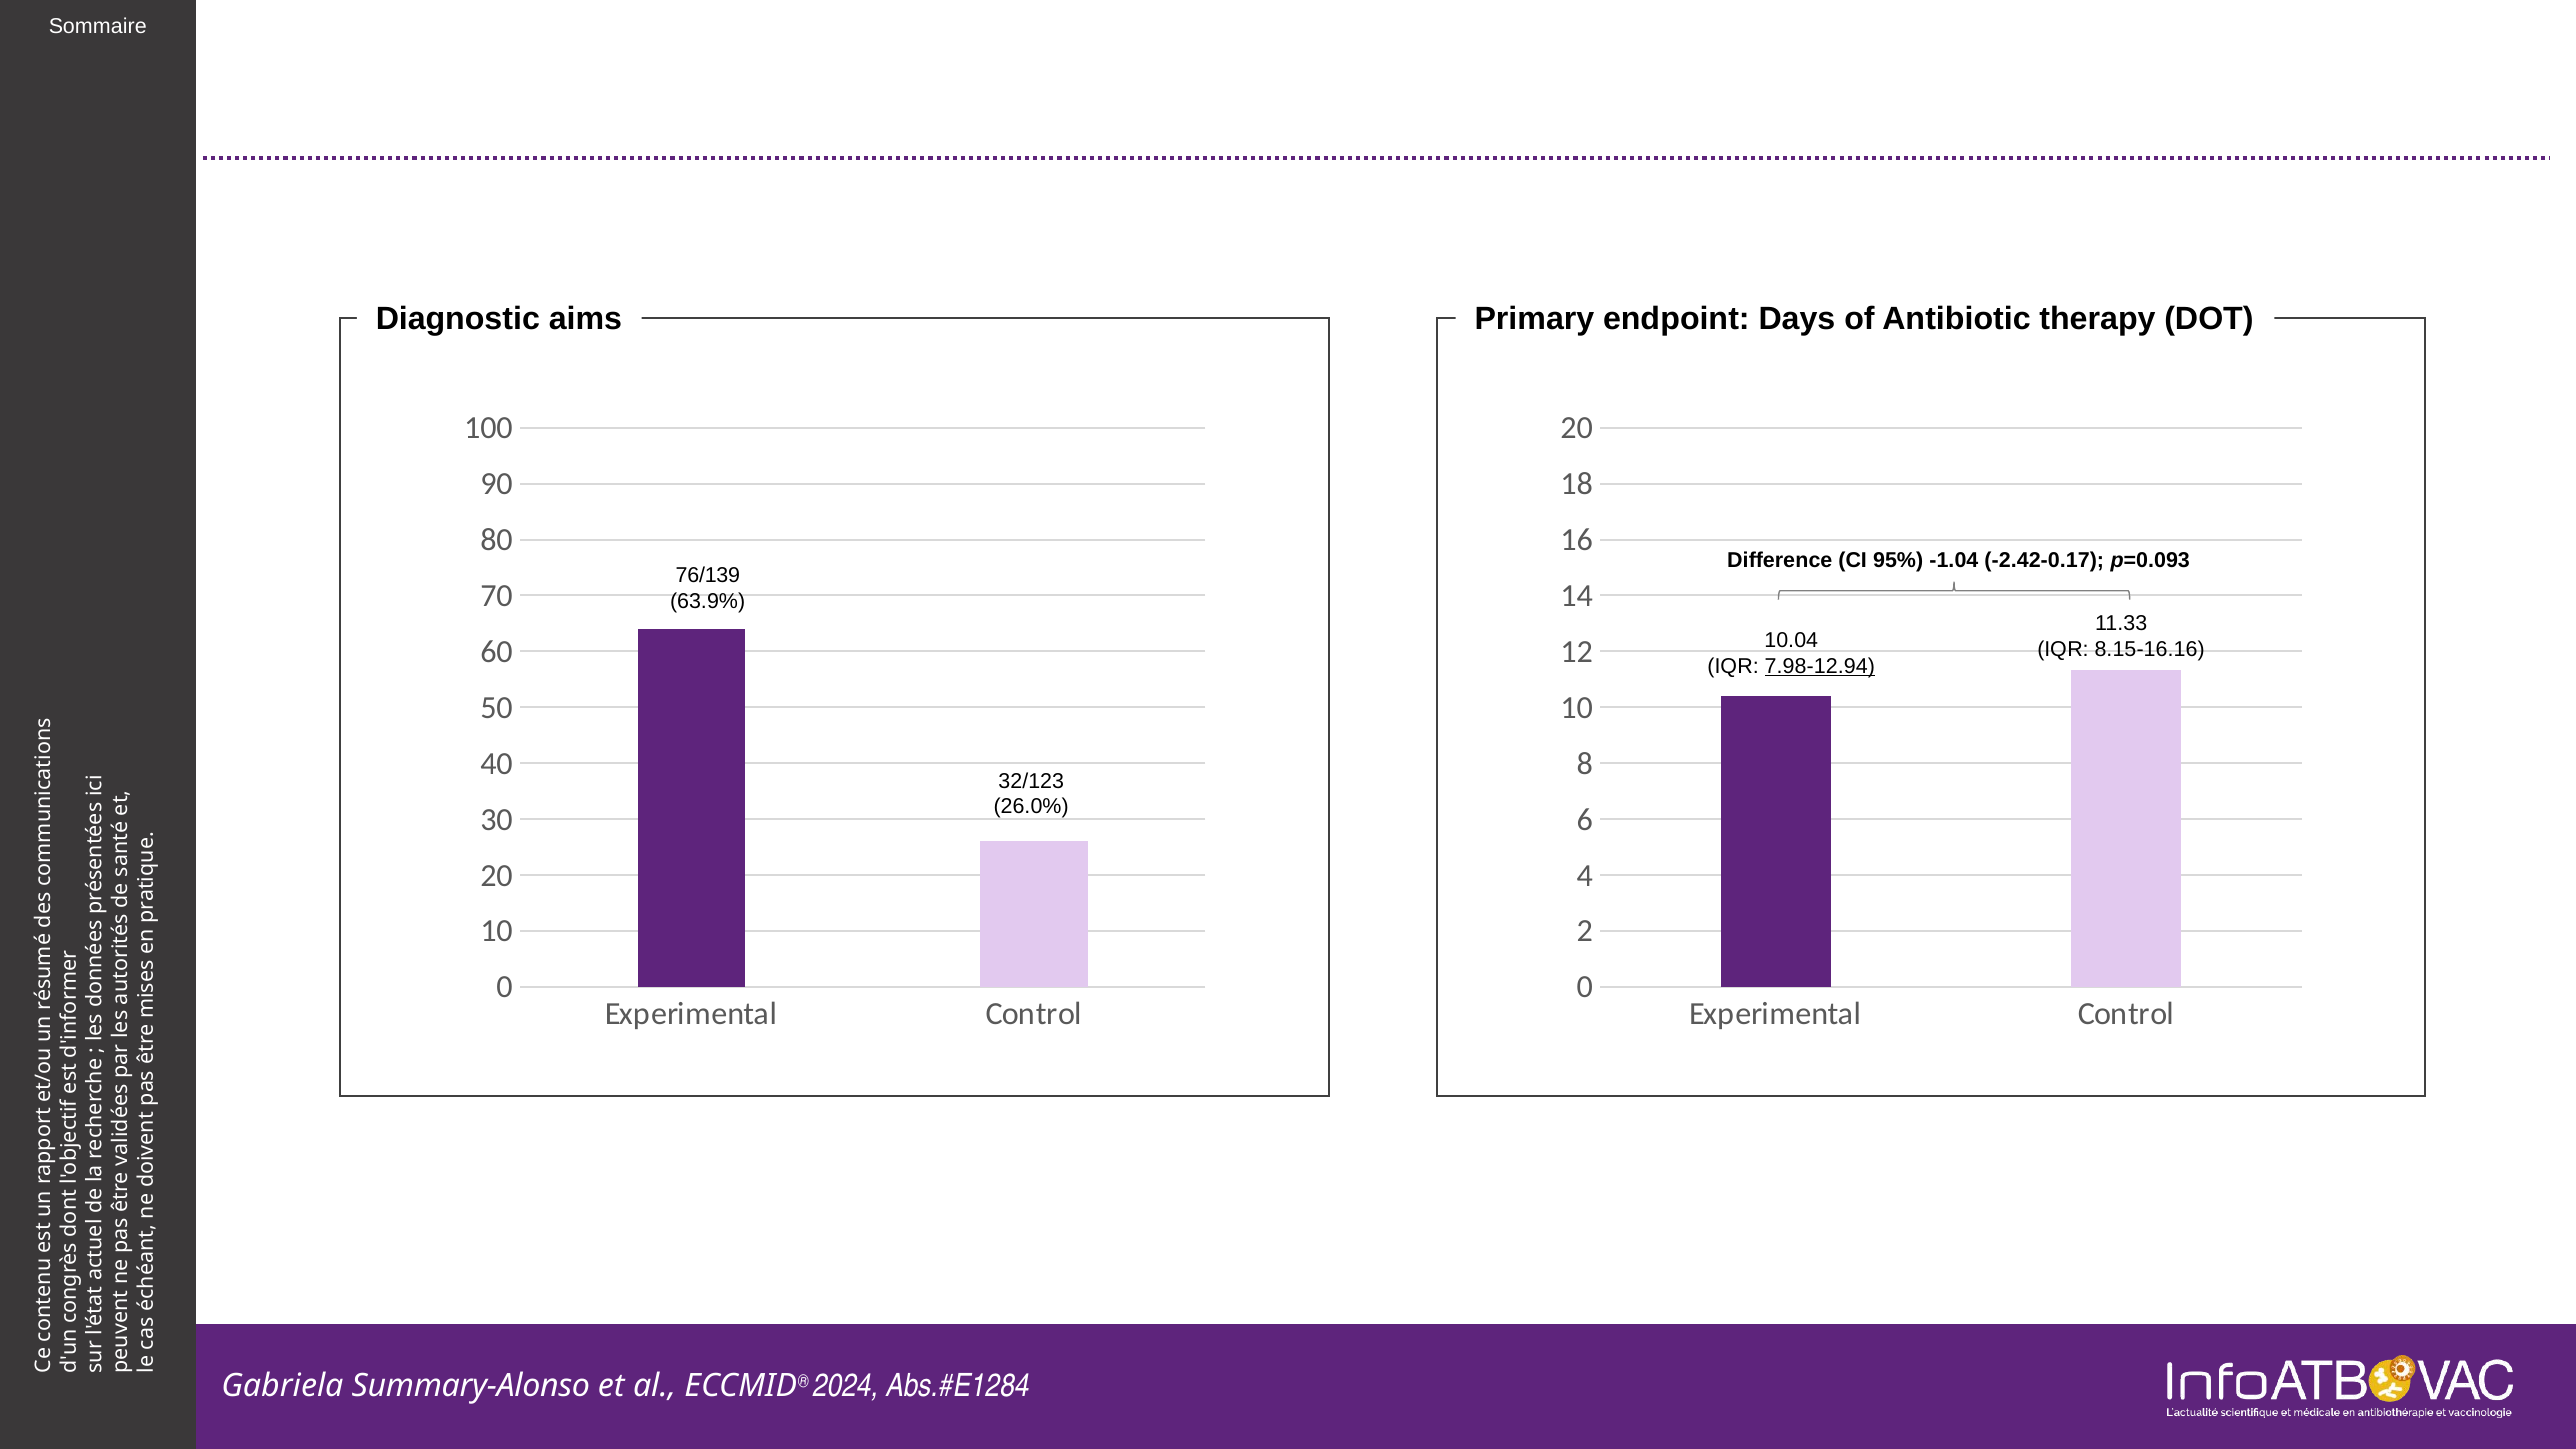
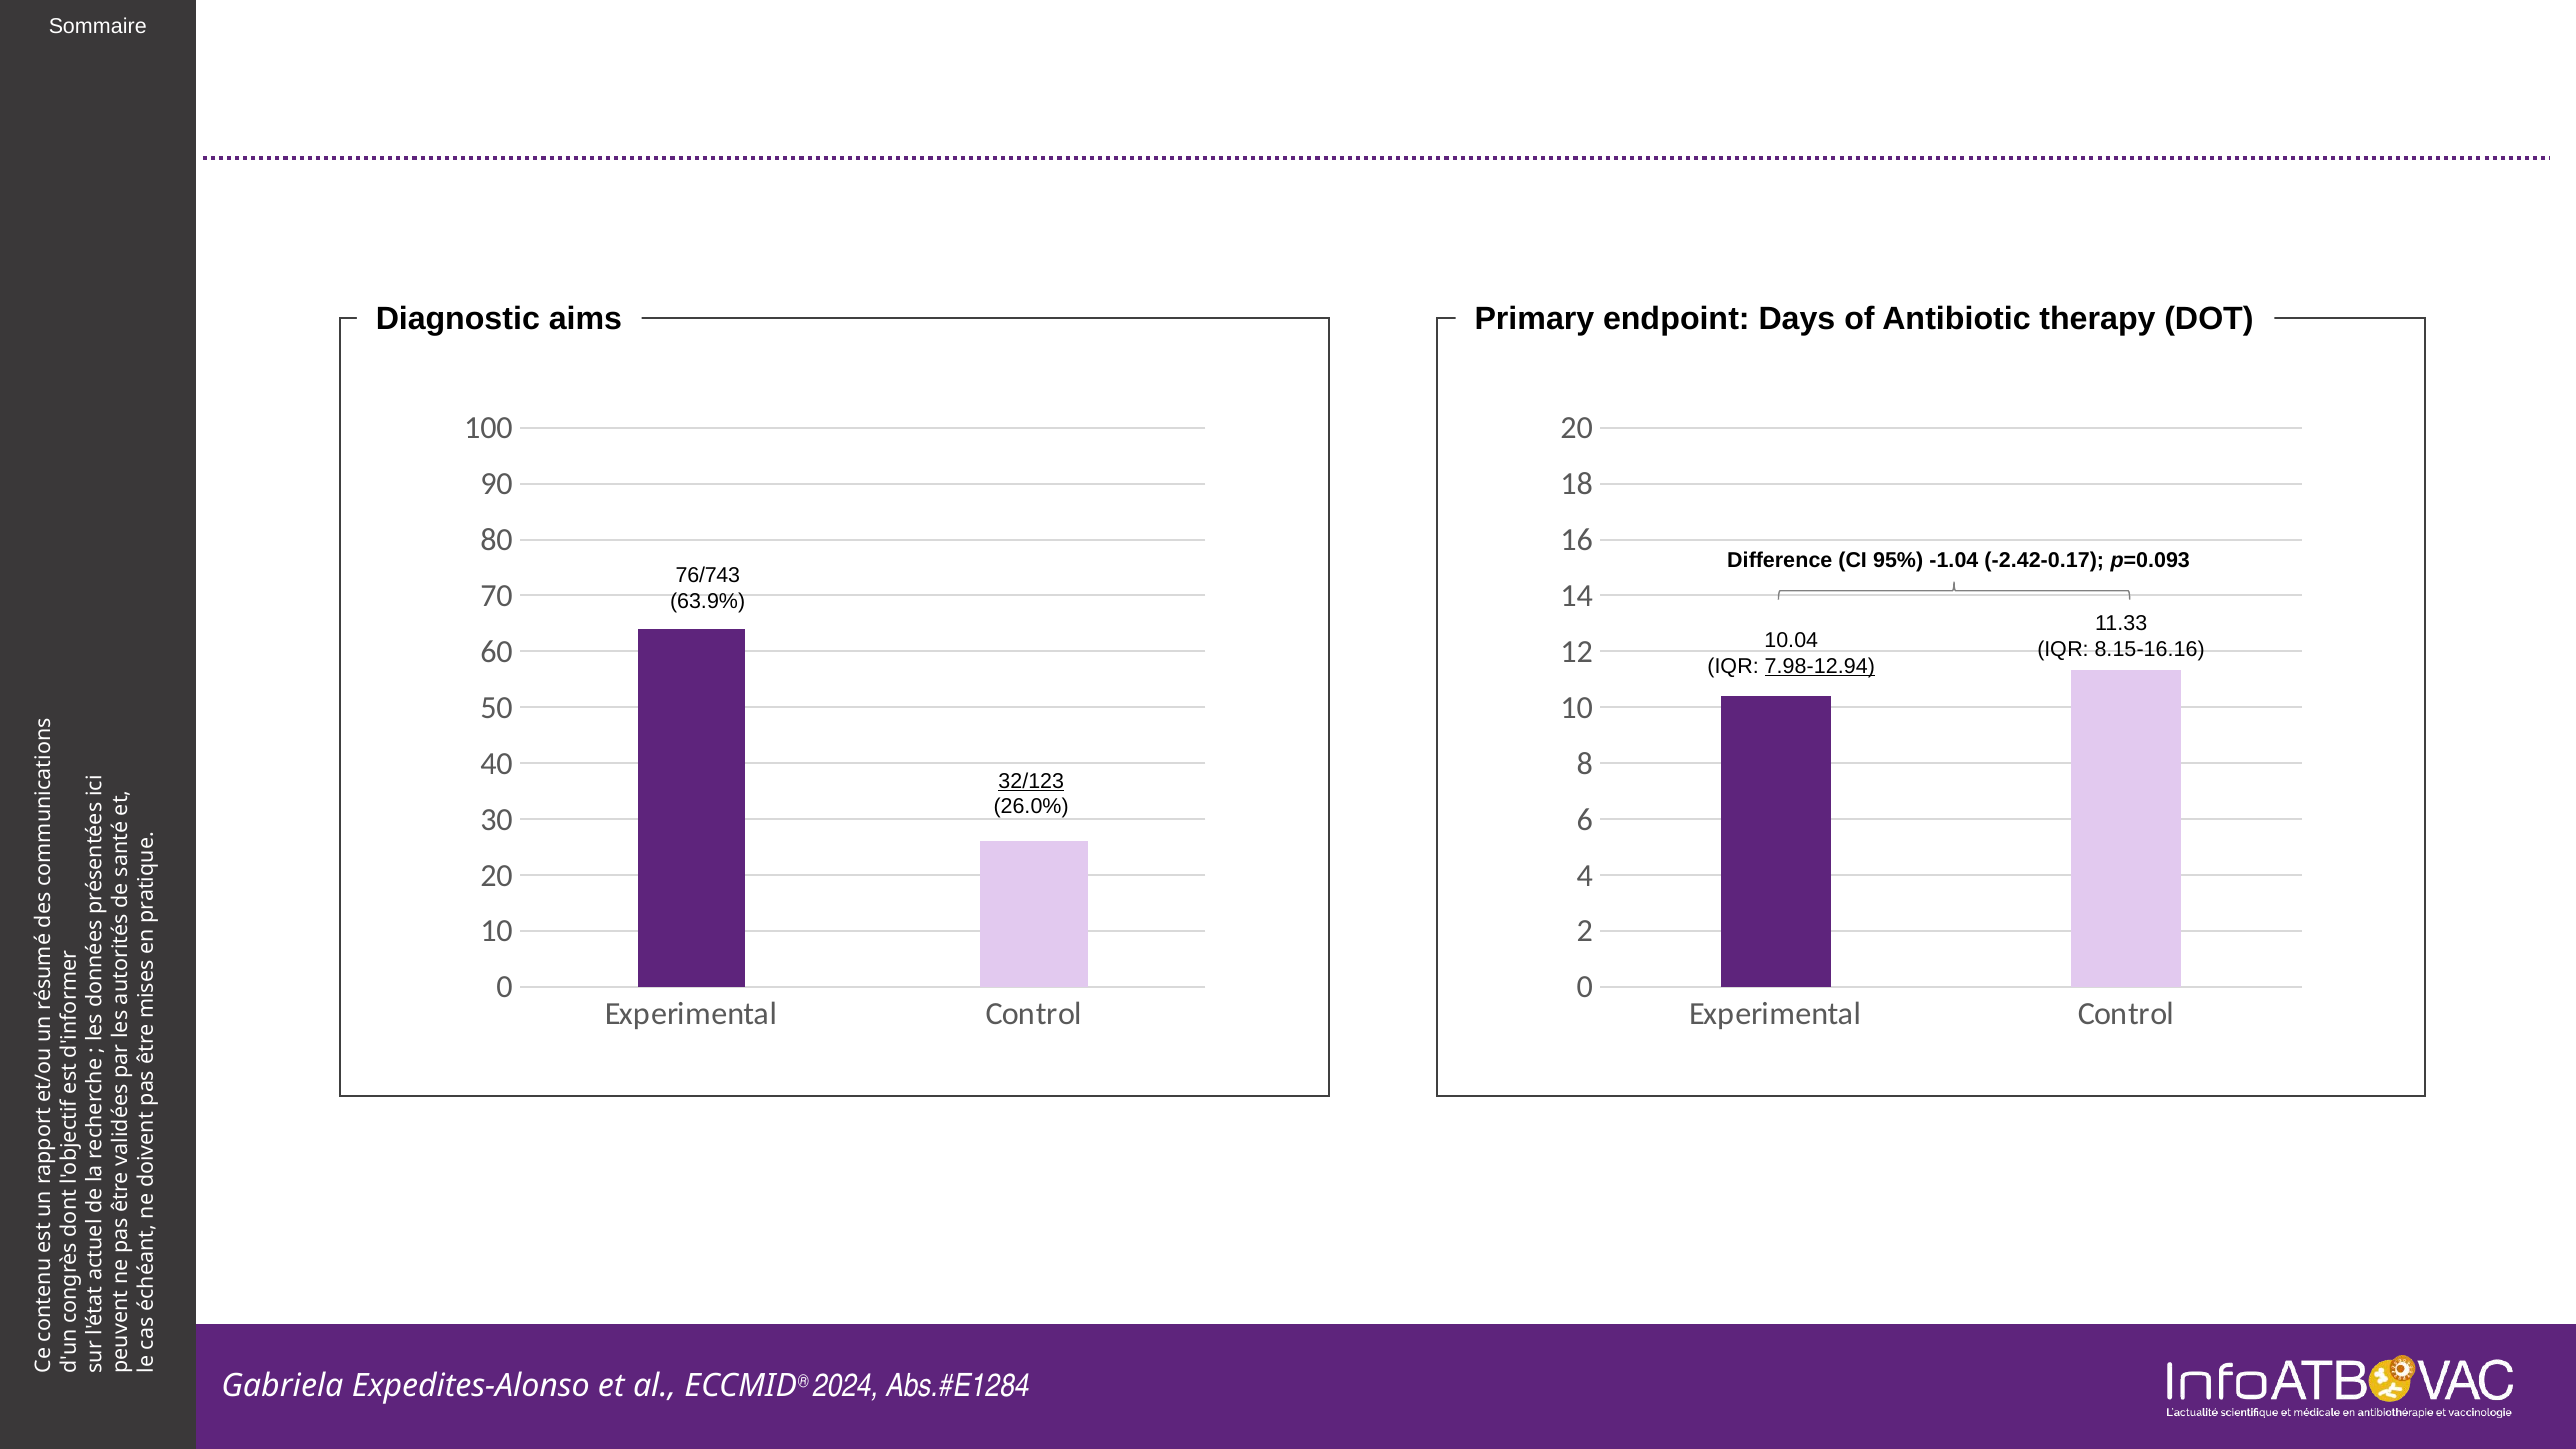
76/139: 76/139 -> 76/743 (708, 576)
32/123 underline: none -> present (1031, 781)
Summary-Alonso: Summary-Alonso -> Expedites-Alonso (471, 1386)
